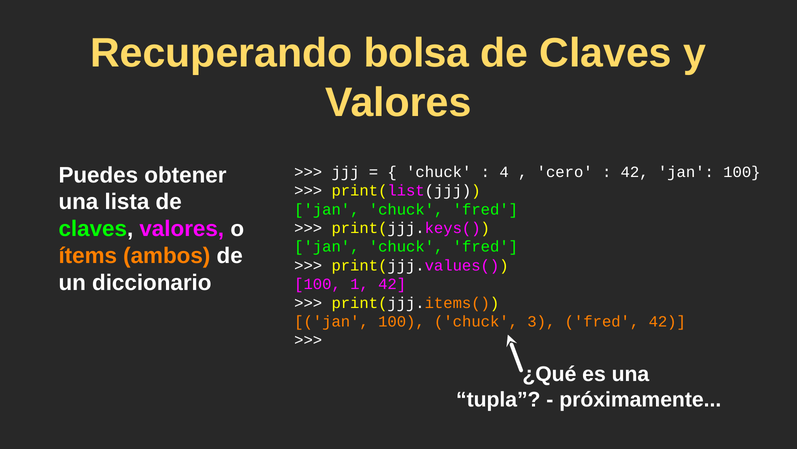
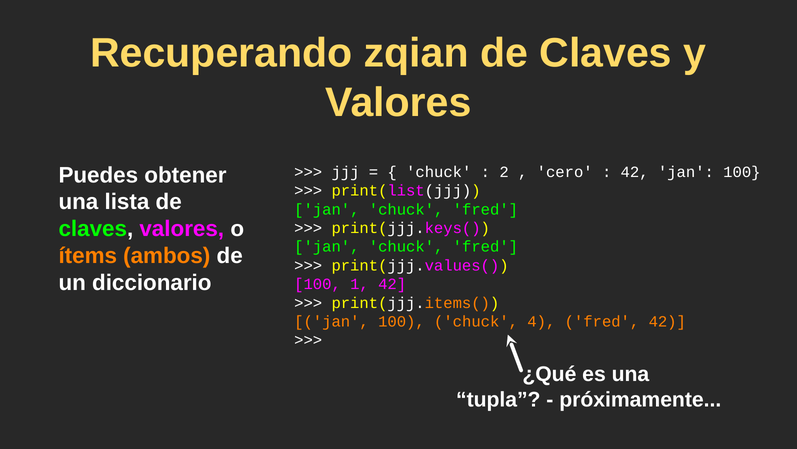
bolsa: bolsa -> zqian (416, 53)
4: 4 -> 2 (504, 172)
3: 3 -> 4 (541, 321)
